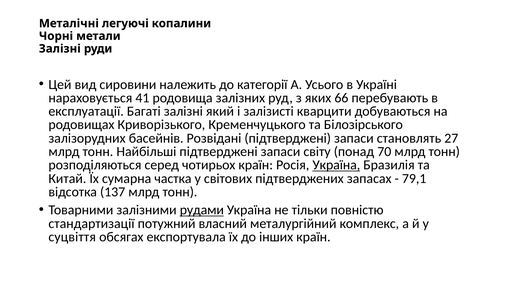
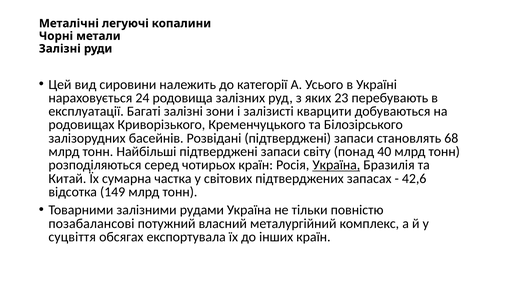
41: 41 -> 24 (142, 98)
66: 66 -> 23 (341, 98)
який: який -> зони (220, 111)
27: 27 -> 68 (451, 138)
70: 70 -> 40 (384, 152)
79,1: 79,1 -> 42,6 (414, 178)
137: 137 -> 149 (113, 192)
рудами underline: present -> none (202, 210)
стандартизації: стандартизації -> позабалансові (91, 223)
